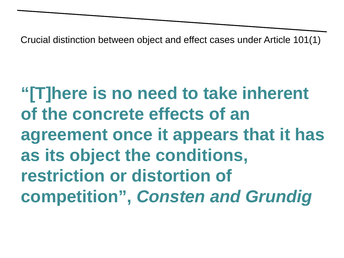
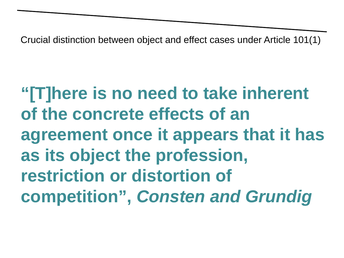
conditions: conditions -> profession (202, 155)
